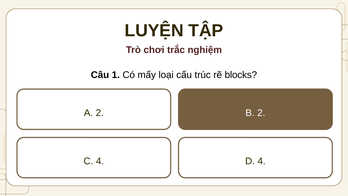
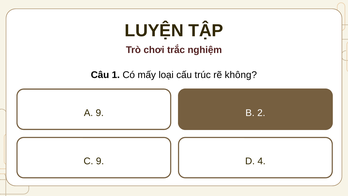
blocks: blocks -> không (241, 75)
A 2: 2 -> 9 (100, 113)
C 4: 4 -> 9 (100, 161)
